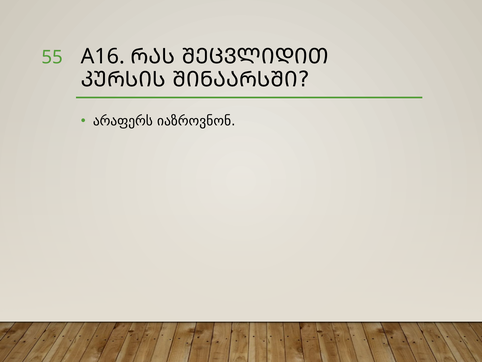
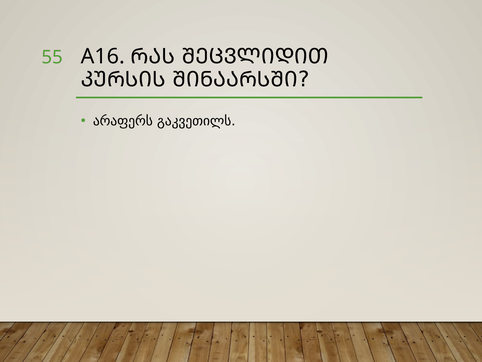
იაზროვნონ: იაზროვნონ -> გაკვეთილს (196, 121)
